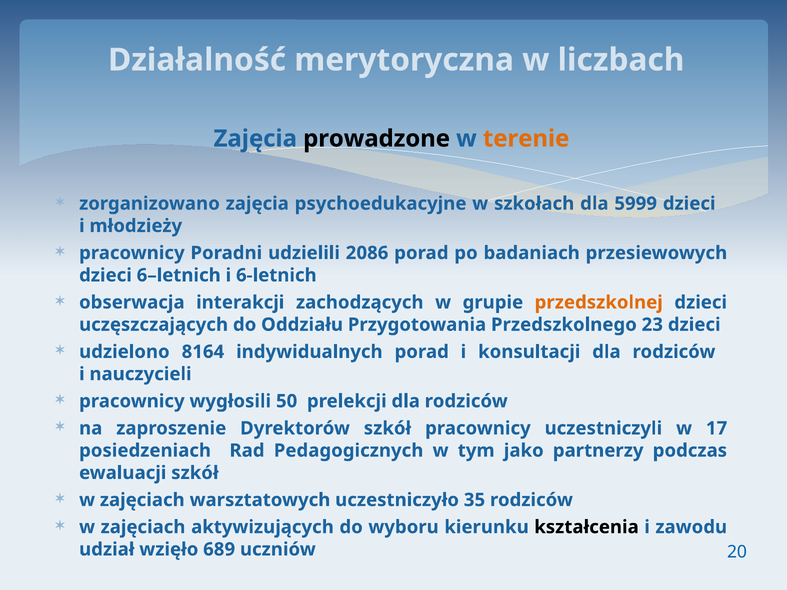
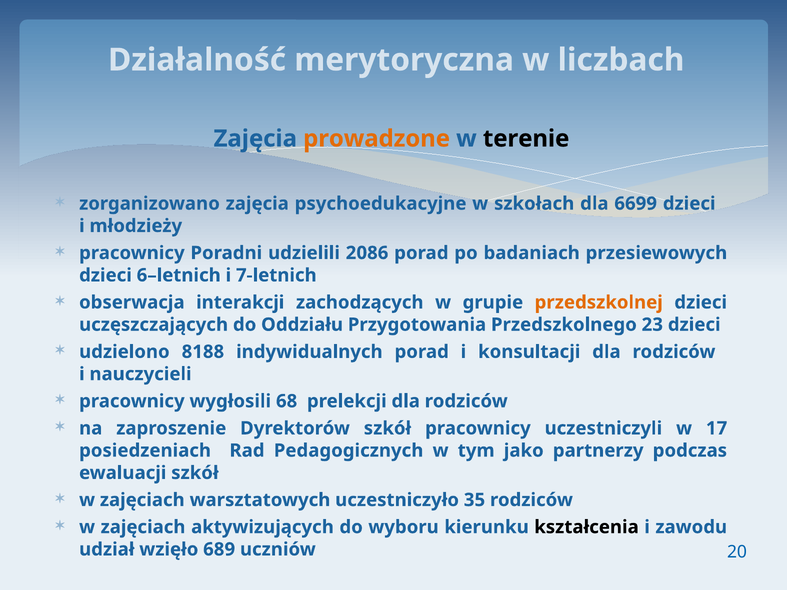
prowadzone colour: black -> orange (377, 139)
terenie colour: orange -> black (526, 139)
5999: 5999 -> 6699 (636, 204)
6-letnich: 6-letnich -> 7-letnich (276, 275)
8164: 8164 -> 8188 (203, 352)
50: 50 -> 68 (287, 401)
